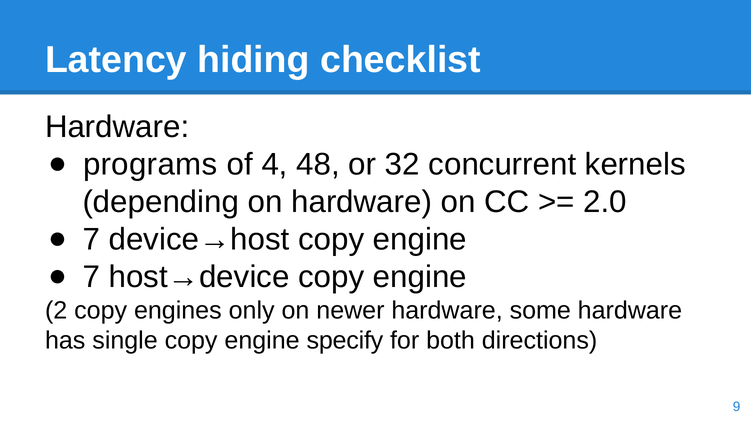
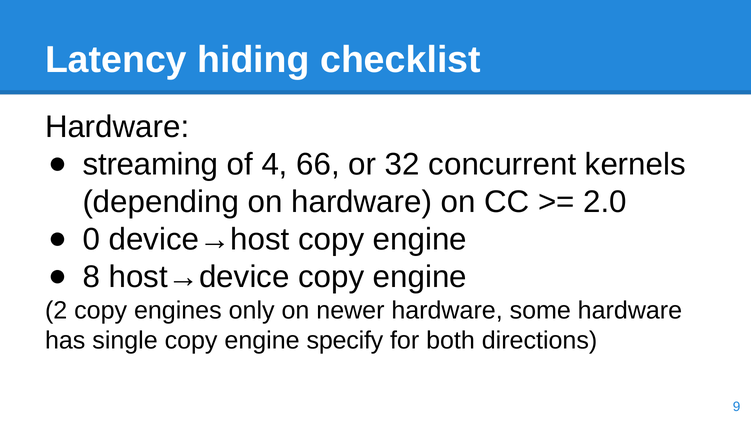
programs: programs -> streaming (150, 165)
48: 48 -> 66 (318, 165)
7: 7 -> 0 (91, 240)
7: 7 -> 8 (91, 277)
